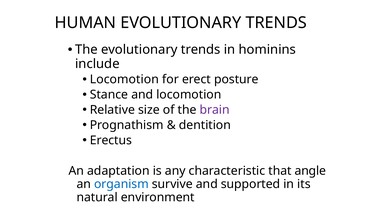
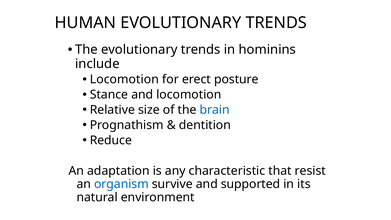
brain colour: purple -> blue (215, 110)
Erectus: Erectus -> Reduce (111, 140)
angle: angle -> resist (310, 171)
